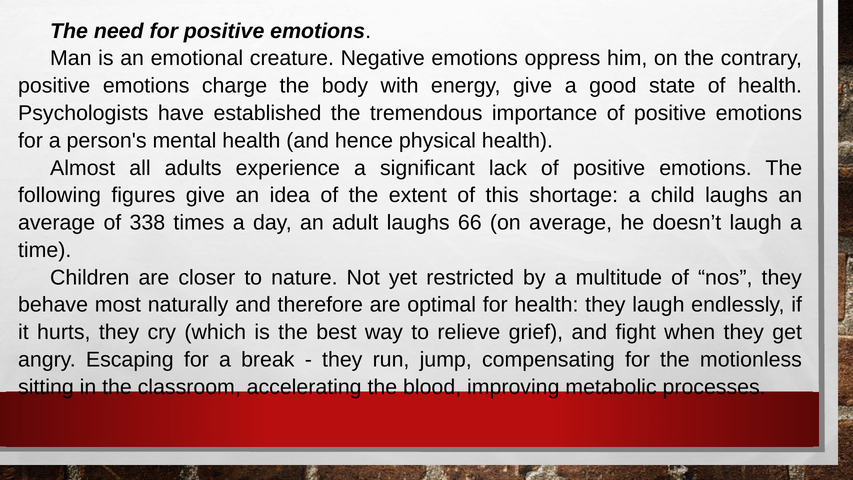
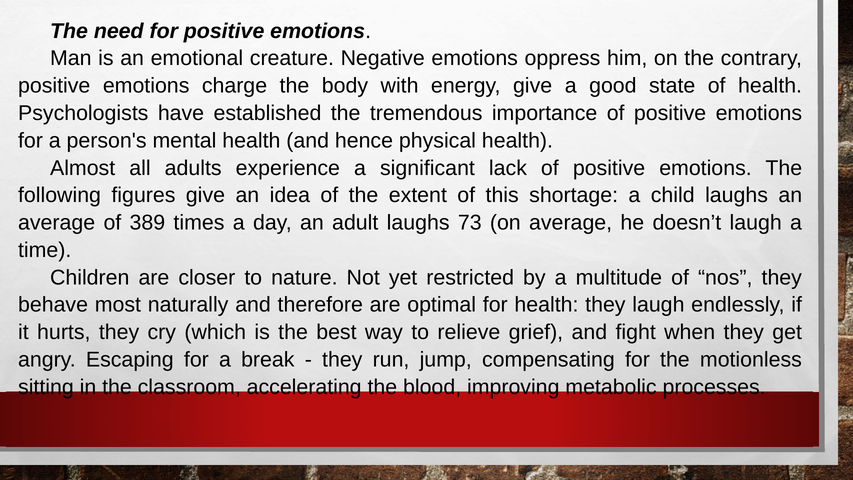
338: 338 -> 389 (147, 223)
66: 66 -> 73 (470, 223)
